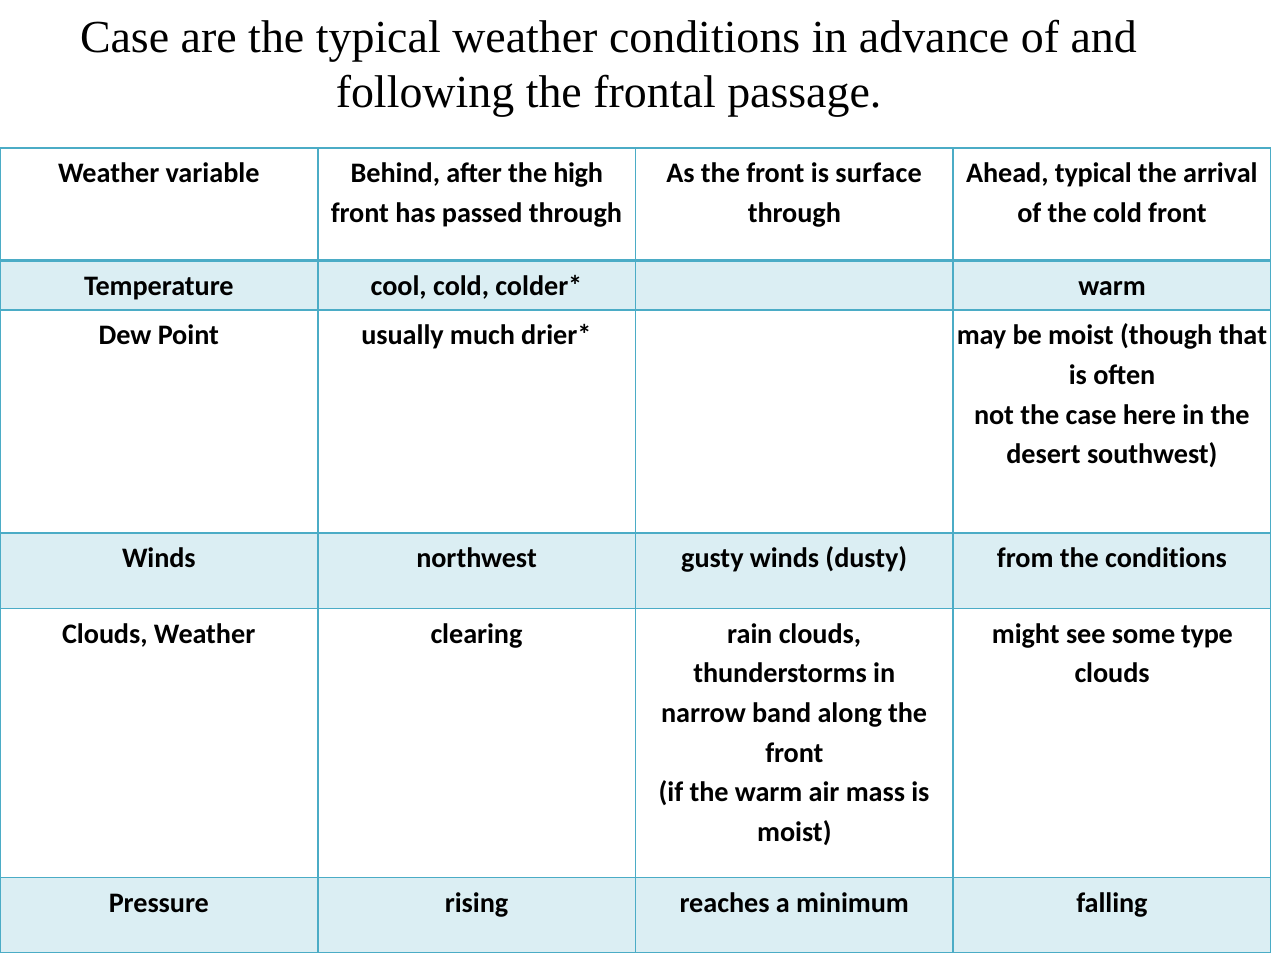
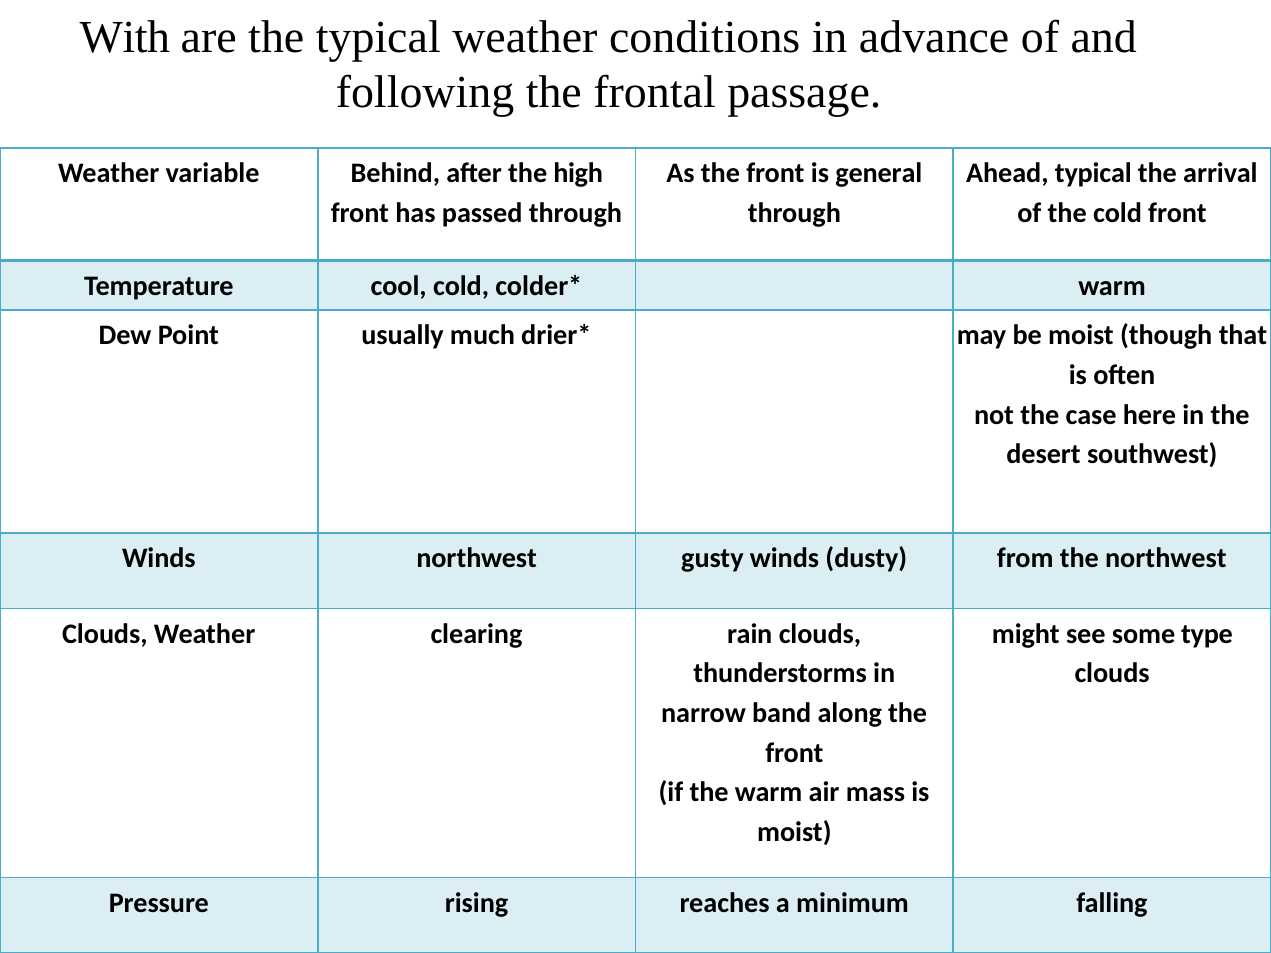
Case: Case -> With (125, 37)
surface: surface -> general (879, 174)
the conditions: conditions -> northwest (1166, 559)
